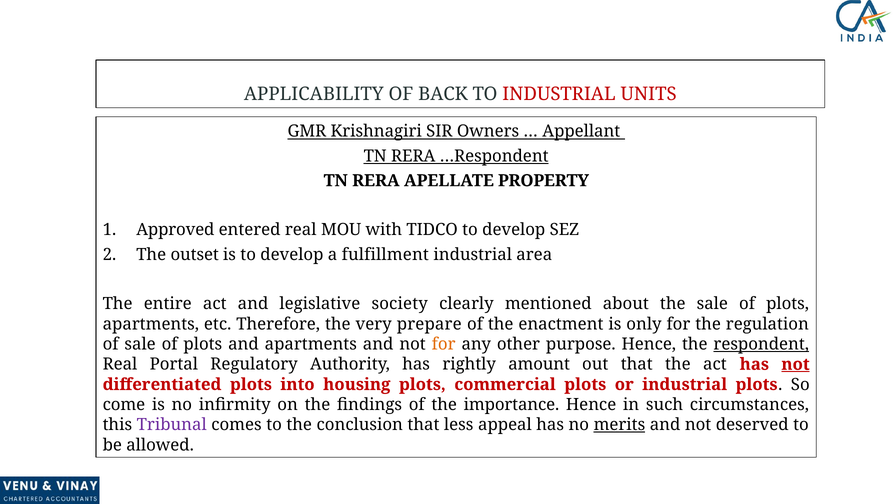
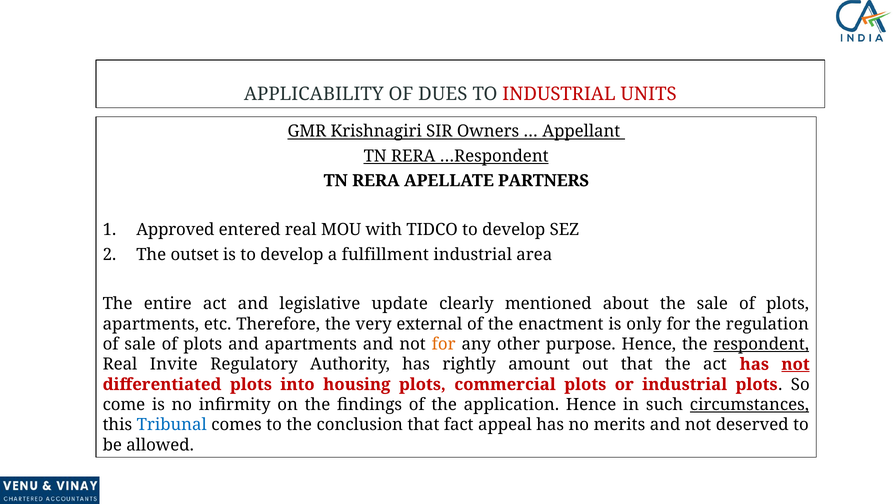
BACK: BACK -> DUES (443, 94)
PROPERTY: PROPERTY -> PARTNERS (543, 181)
society: society -> update (400, 304)
prepare: prepare -> external (429, 324)
Portal: Portal -> Invite (174, 364)
importance: importance -> application (511, 405)
circumstances underline: none -> present (749, 405)
Tribunal colour: purple -> blue (172, 425)
less: less -> fact (459, 425)
merits underline: present -> none (619, 425)
